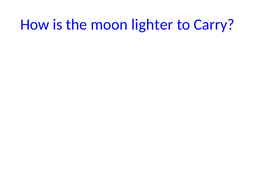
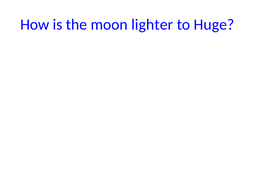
Carry: Carry -> Huge (214, 25)
